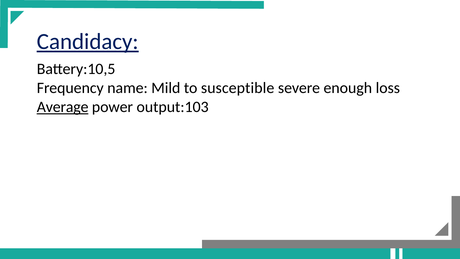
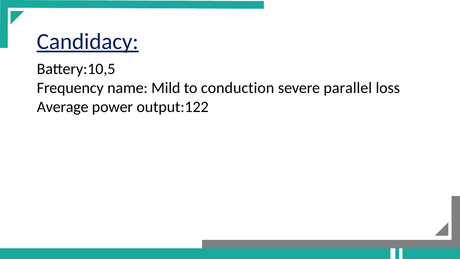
susceptible: susceptible -> conduction (238, 88)
enough: enough -> parallel (348, 88)
Average underline: present -> none (63, 107)
output:103: output:103 -> output:122 (173, 107)
